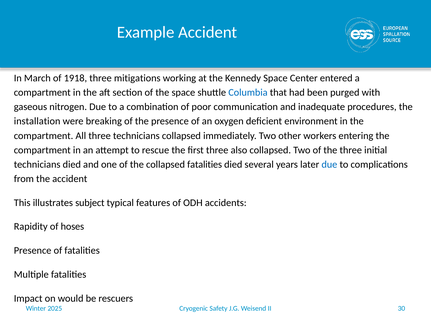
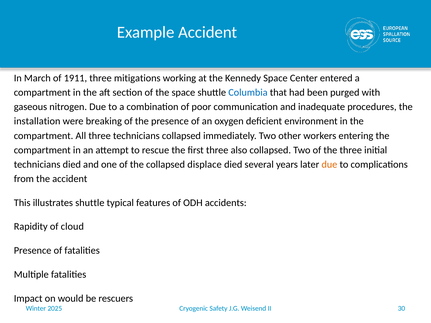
1918: 1918 -> 1911 (75, 78)
collapsed fatalities: fatalities -> displace (205, 164)
due colour: blue -> orange (329, 164)
illustrates subject: subject -> shuttle (90, 203)
hoses: hoses -> cloud (72, 227)
